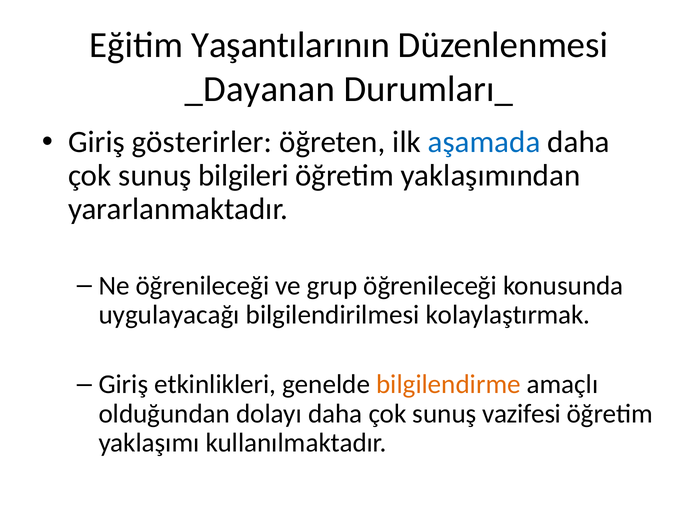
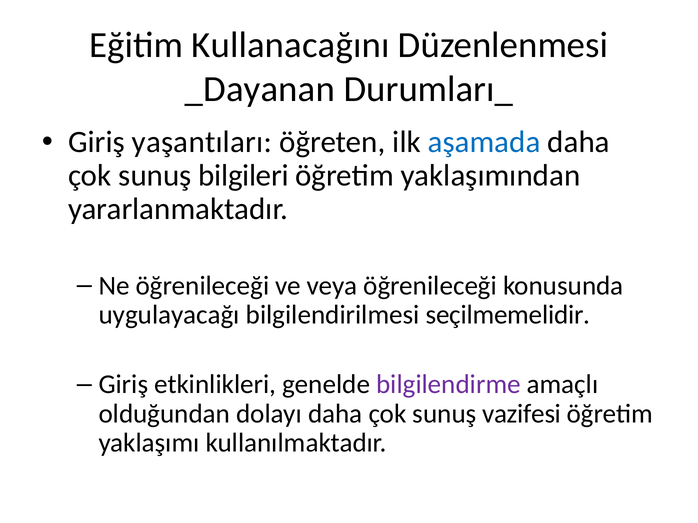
Yaşantılarının: Yaşantılarının -> Kullanacağını (290, 45)
gösterirler: gösterirler -> yaşantıları (202, 142)
grup: grup -> veya (332, 286)
kolaylaştırmak: kolaylaştırmak -> seçilmemelidir (508, 315)
bilgilendirme colour: orange -> purple (448, 385)
